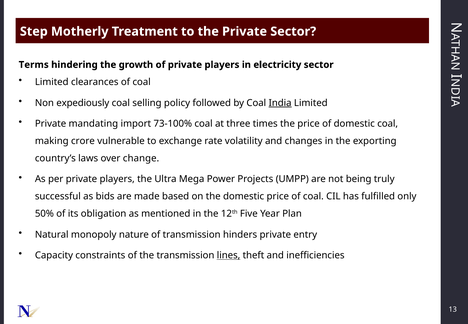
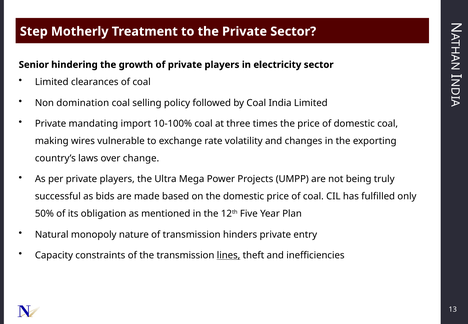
Terms: Terms -> Senior (34, 65)
expediously: expediously -> domination (83, 103)
India underline: present -> none (280, 103)
73-100%: 73-100% -> 10-100% (173, 124)
crore: crore -> wires (83, 141)
